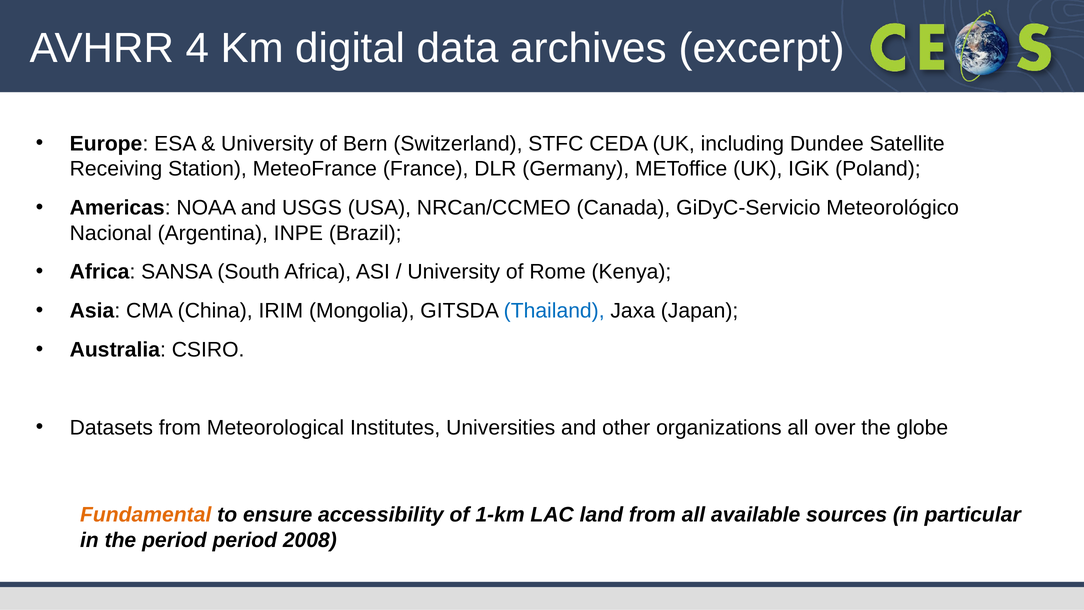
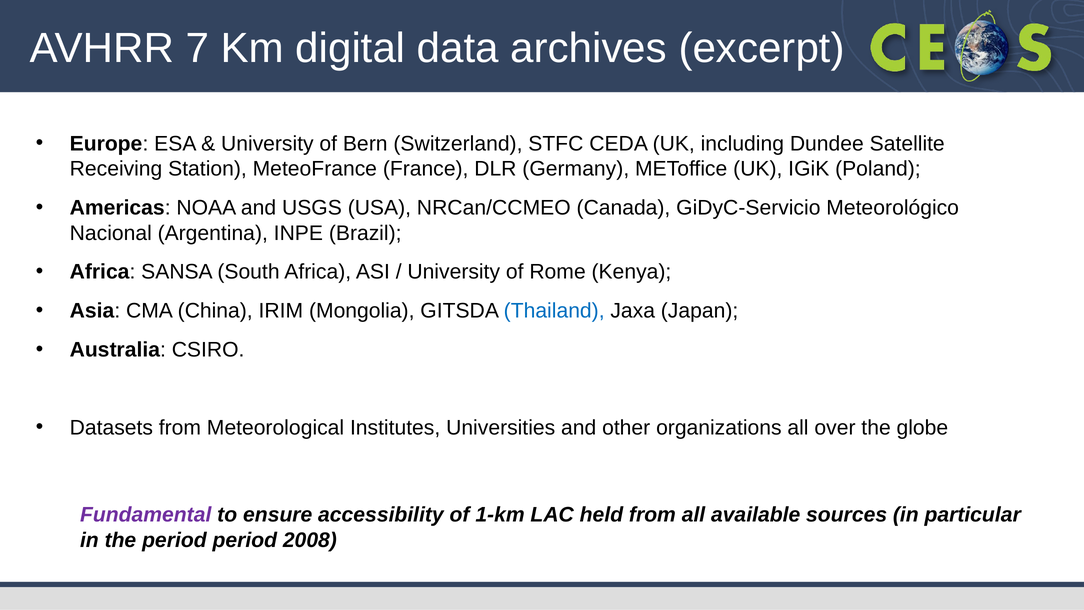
4: 4 -> 7 (197, 49)
Fundamental colour: orange -> purple (146, 515)
land: land -> held (601, 515)
